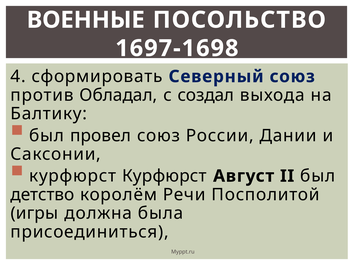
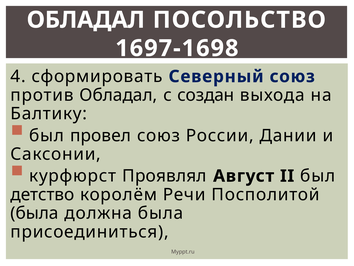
ВОЕННЫЕ: ВОЕННЫЕ -> ОБЛАДАЛ (86, 20)
создал: создал -> создан (206, 95)
курфюрст Курфюрст: Курфюрст -> Проявлял (164, 176)
игры: игры -> была (35, 213)
